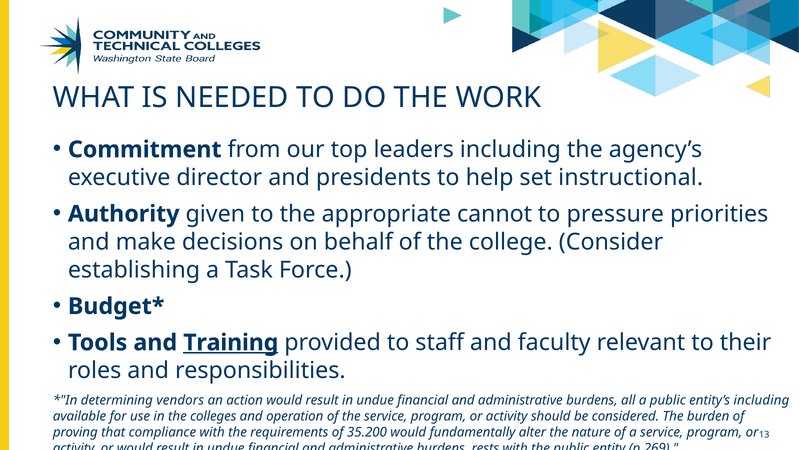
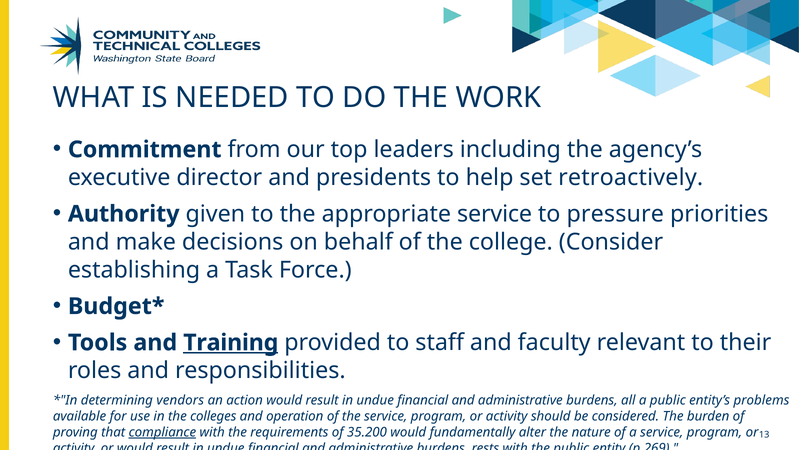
instructional: instructional -> retroactively (631, 177)
appropriate cannot: cannot -> service (495, 214)
entity’s including: including -> problems (761, 400)
compliance underline: none -> present (162, 432)
